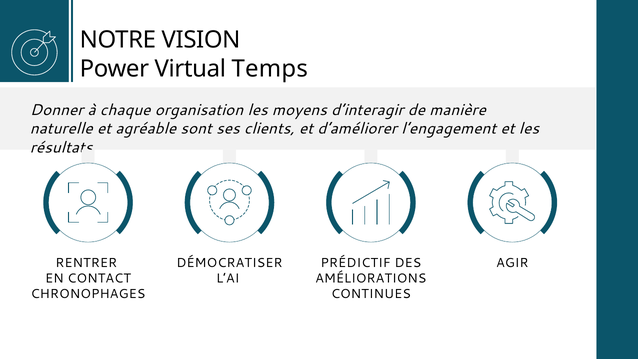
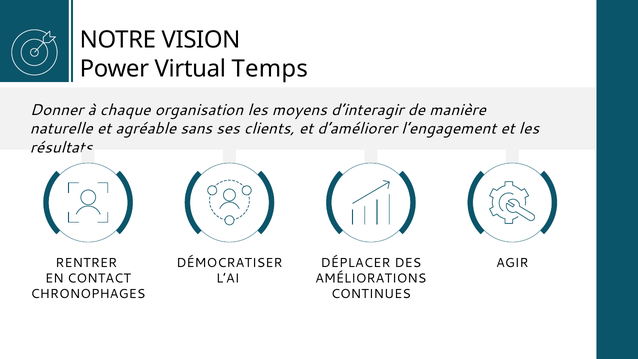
sont: sont -> sans (196, 129)
PRÉDICTIF: PRÉDICTIF -> DÉPLACER (356, 263)
